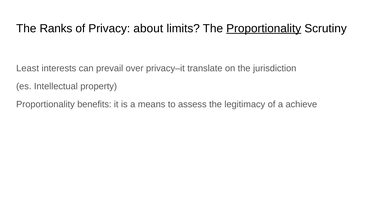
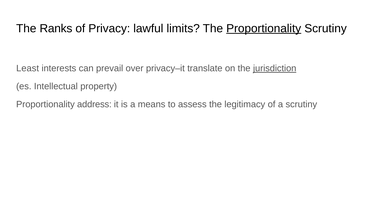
about: about -> lawful (148, 28)
jurisdiction underline: none -> present (275, 68)
benefits: benefits -> address (94, 104)
a achieve: achieve -> scrutiny (301, 104)
